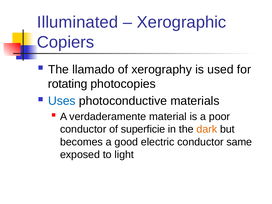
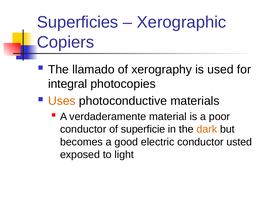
Illuminated: Illuminated -> Superficies (78, 22)
rotating: rotating -> integral (68, 84)
Uses colour: blue -> orange (62, 101)
same: same -> usted (239, 142)
